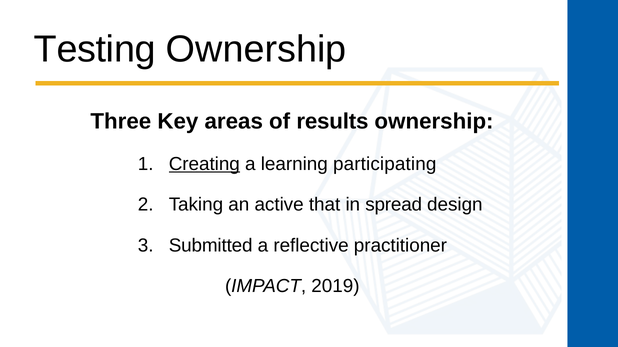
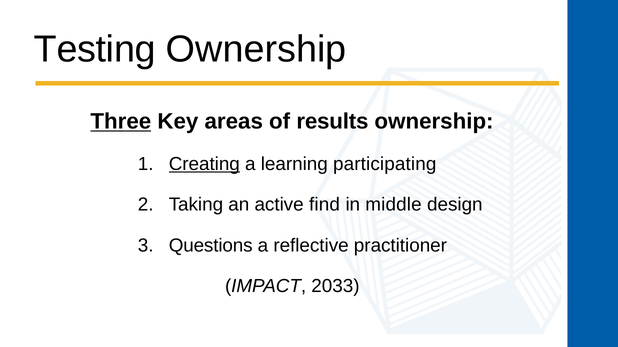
Three underline: none -> present (121, 122)
that: that -> find (324, 205)
spread: spread -> middle (394, 205)
Submitted: Submitted -> Questions (211, 246)
2019: 2019 -> 2033 (335, 286)
